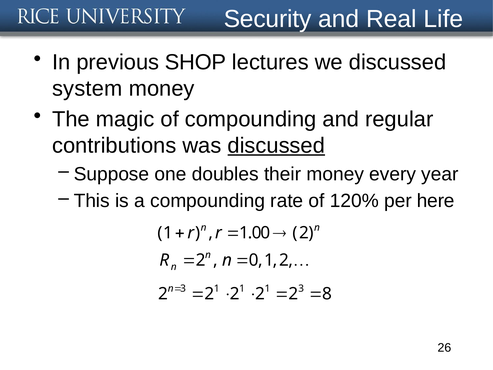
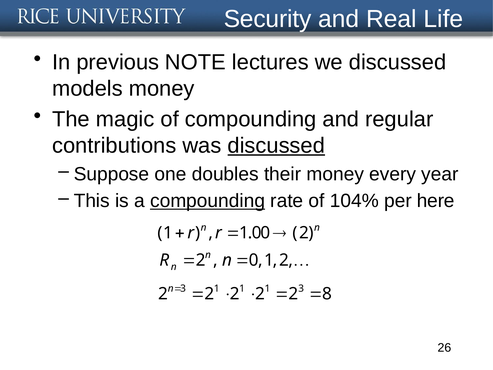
SHOP: SHOP -> NOTE (195, 62)
system: system -> models (87, 89)
compounding underline: none -> present (208, 201)
120%: 120% -> 104% (354, 201)
